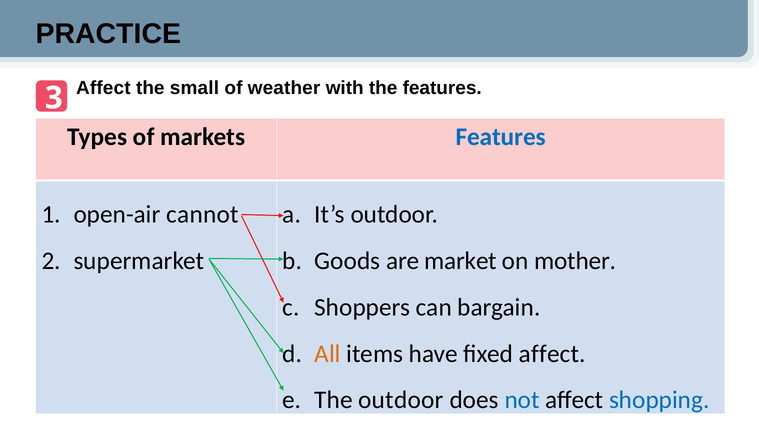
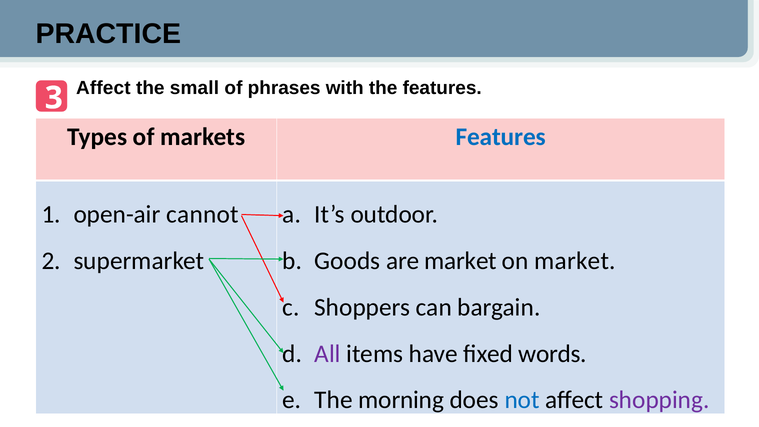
weather: weather -> phrases (284, 88)
on mother: mother -> market (575, 261)
All colour: orange -> purple (328, 354)
fixed affect: affect -> words (553, 354)
The outdoor: outdoor -> morning (401, 400)
shopping colour: blue -> purple (659, 400)
